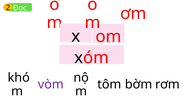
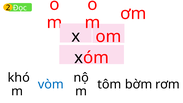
vòm colour: purple -> blue (51, 85)
